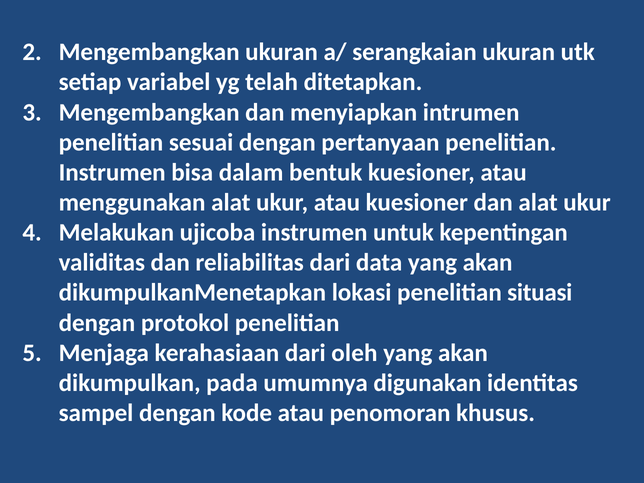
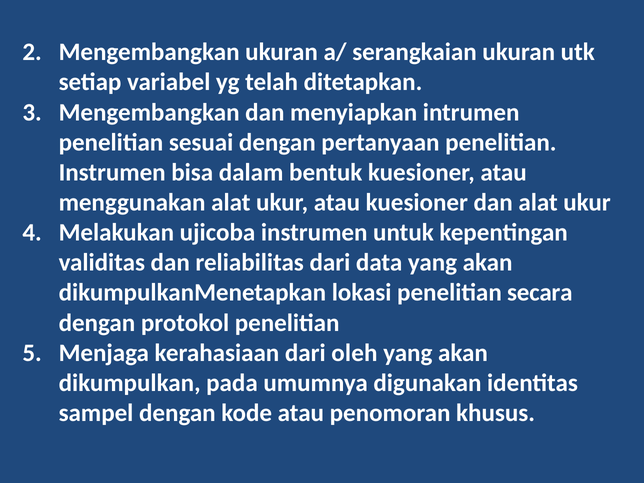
situasi: situasi -> secara (540, 293)
